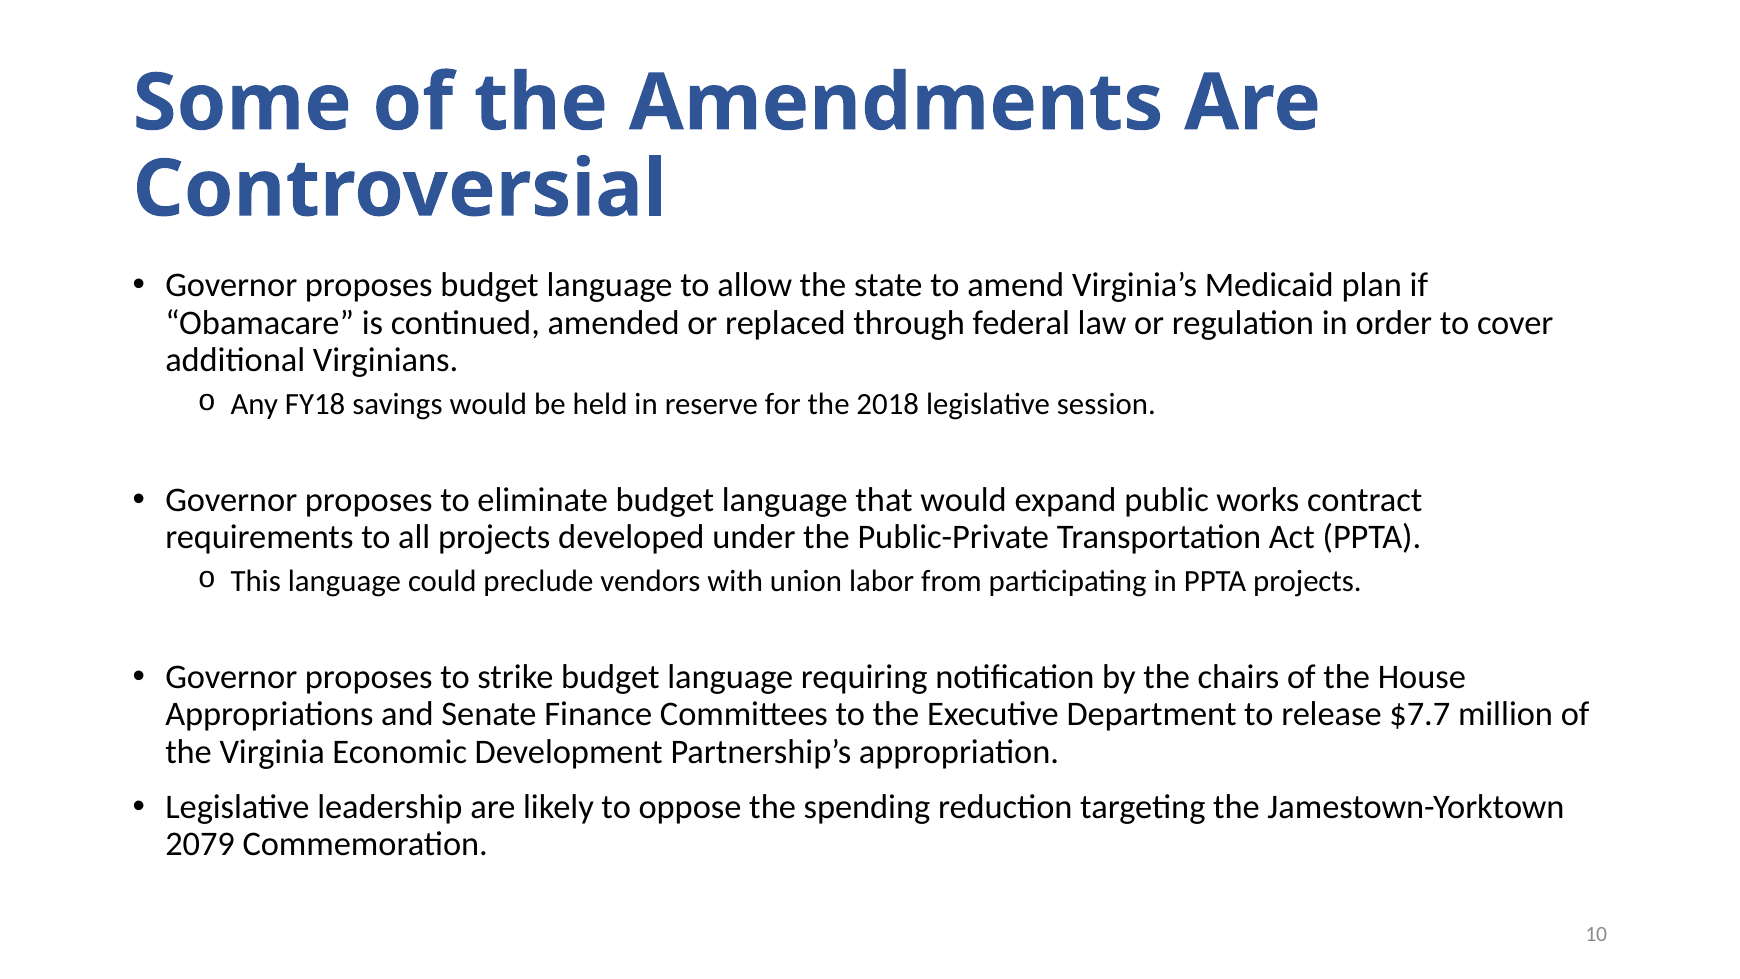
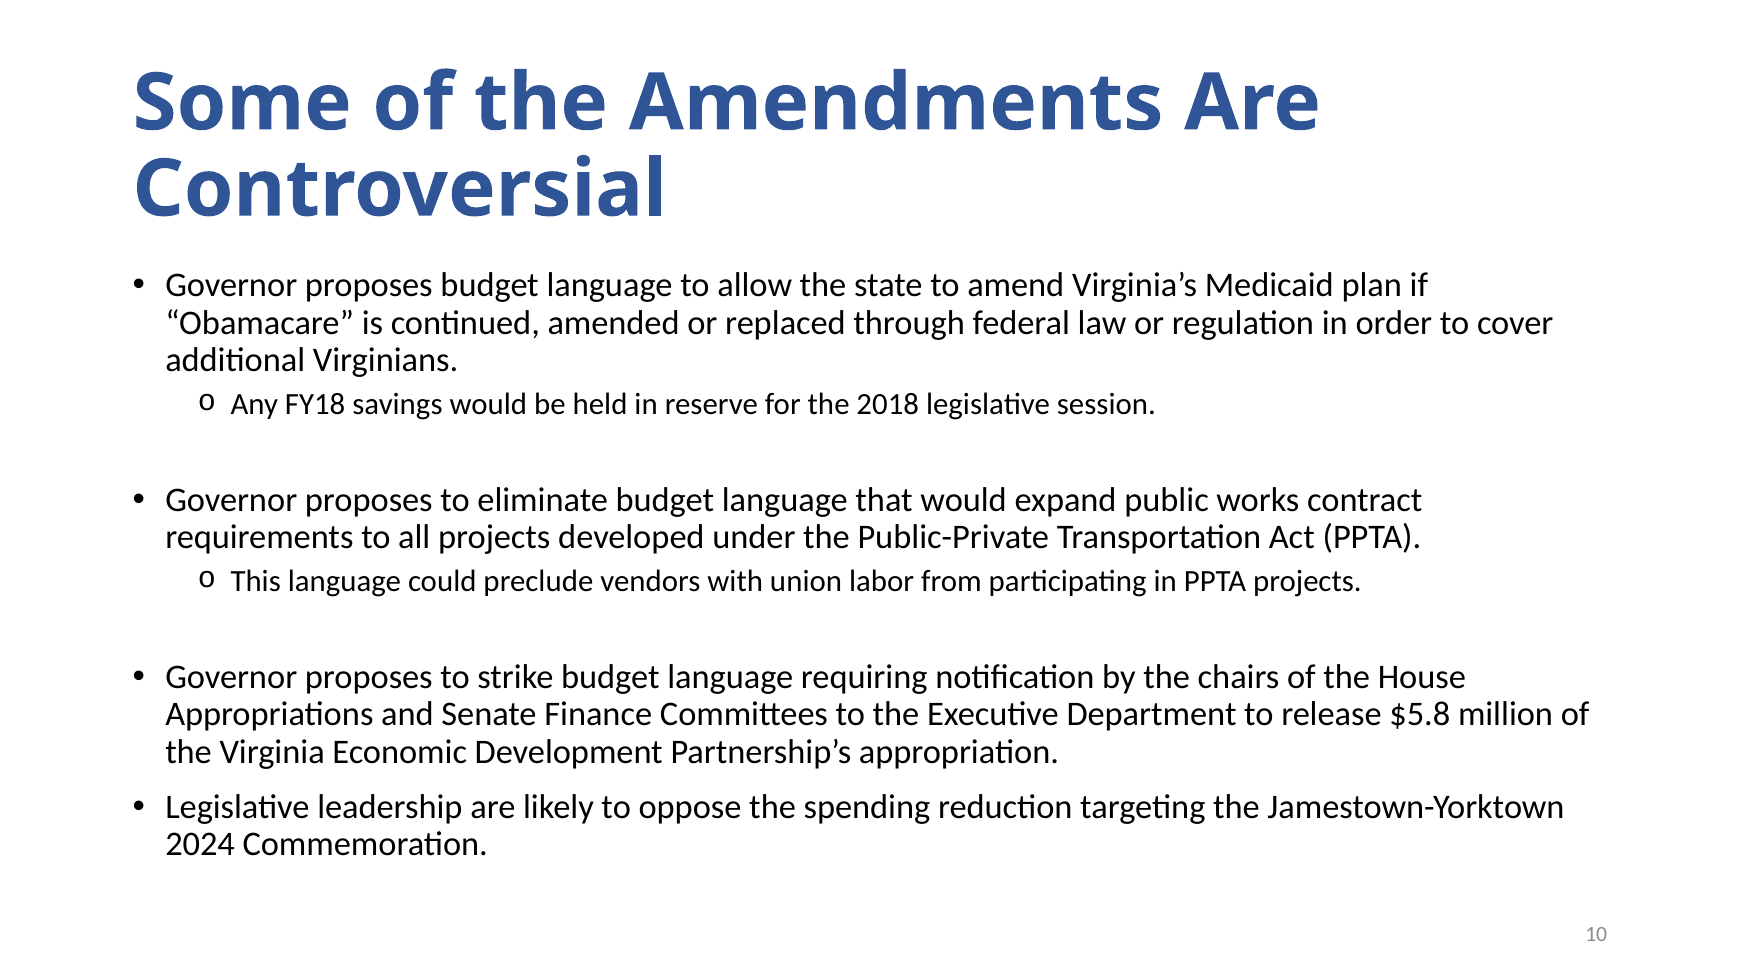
$7.7: $7.7 -> $5.8 (1420, 714)
2079: 2079 -> 2024 (200, 844)
